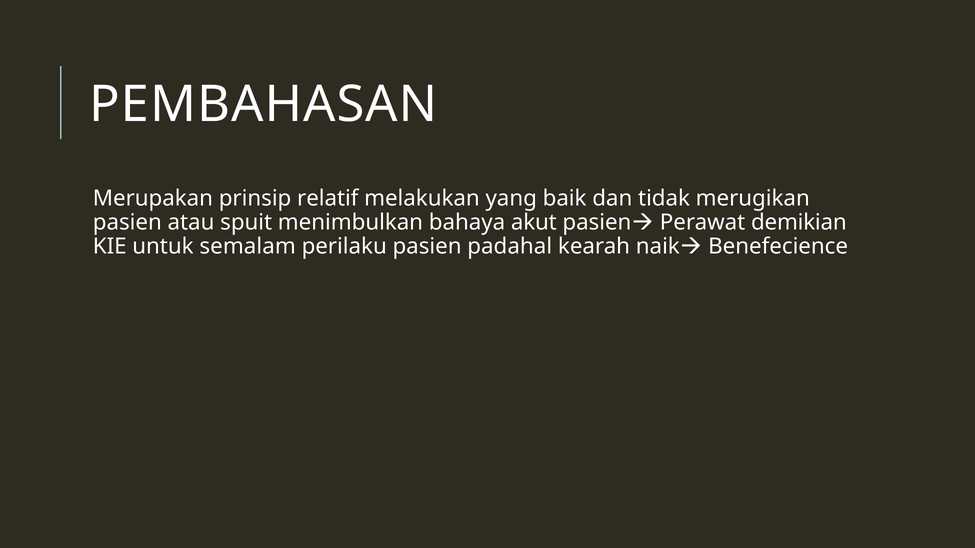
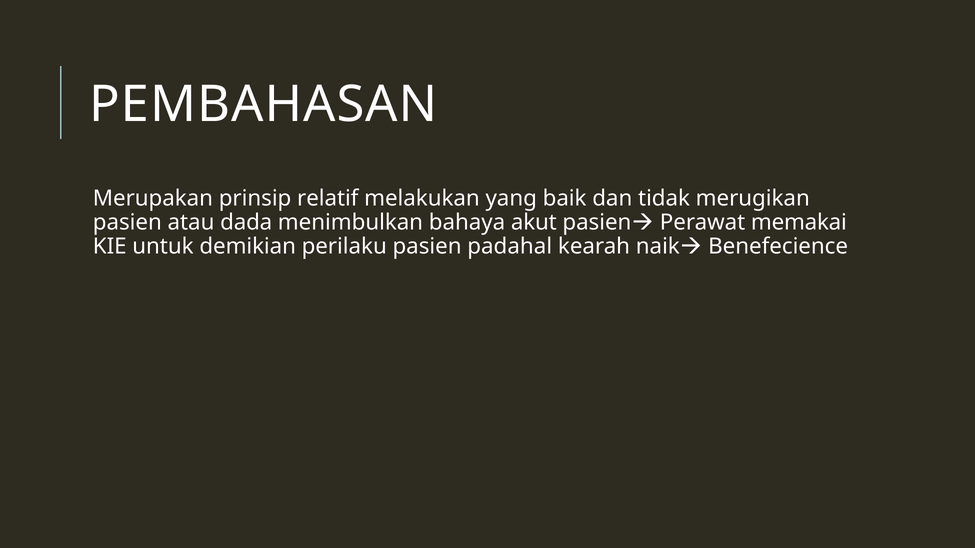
spuit: spuit -> dada (246, 223)
demikian: demikian -> memakai (799, 223)
semalam: semalam -> demikian (248, 247)
